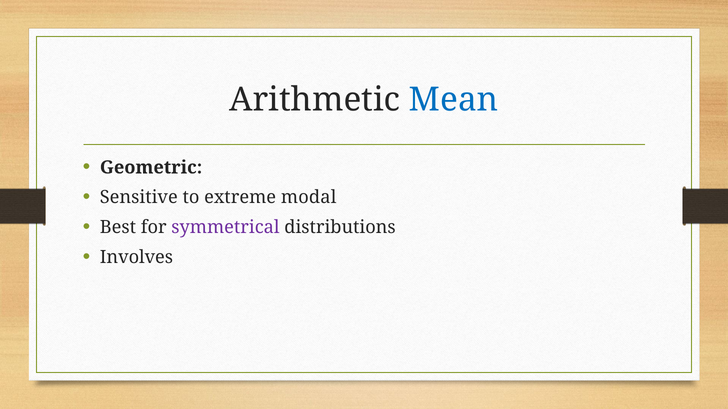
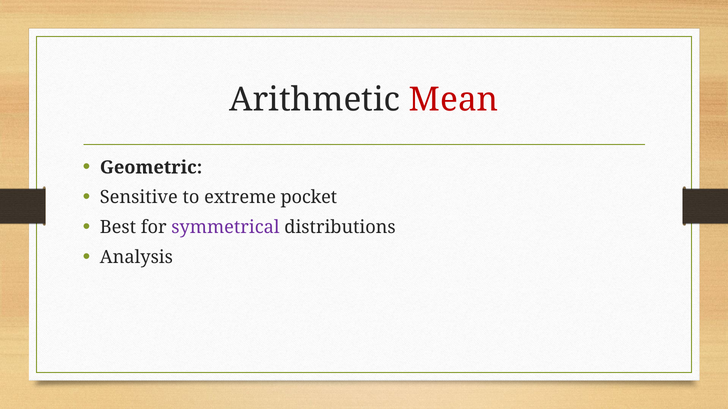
Mean colour: blue -> red (454, 100)
modal: modal -> pocket (309, 198)
Involves: Involves -> Analysis (136, 258)
